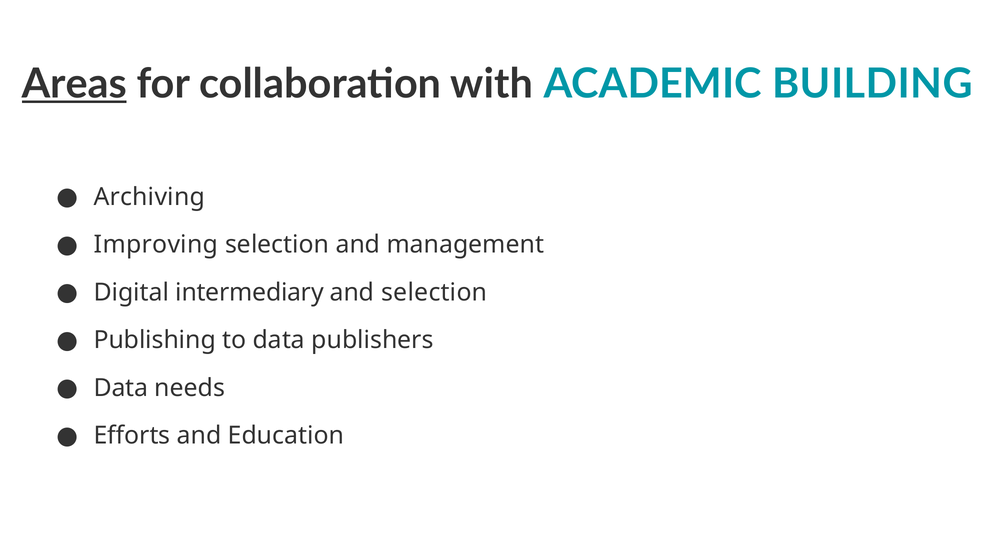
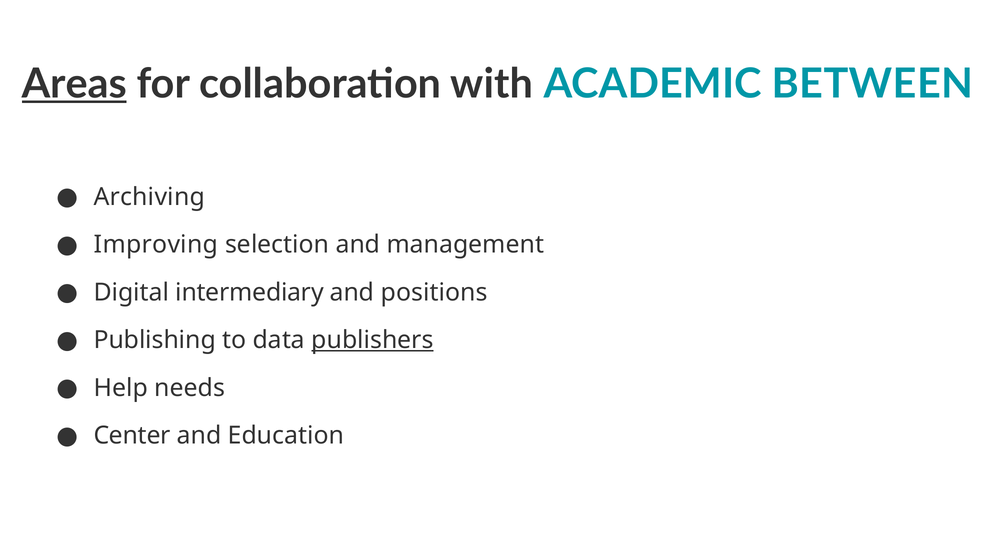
BUILDING: BUILDING -> BETWEEN (873, 84)
and selection: selection -> positions (434, 292)
publishers underline: none -> present (373, 340)
Data: Data -> Help (121, 388)
Efforts: Efforts -> Center (132, 436)
